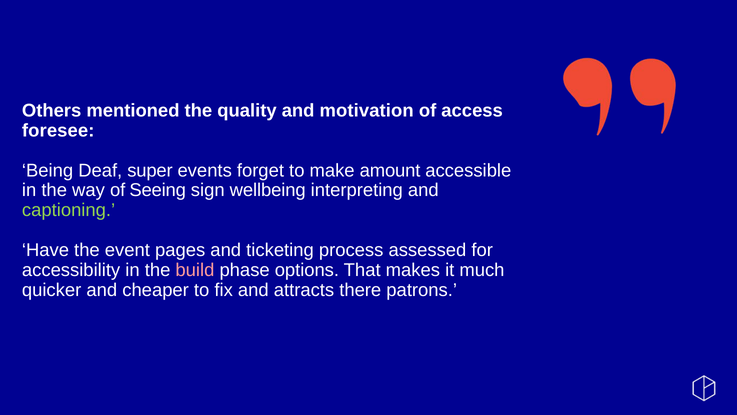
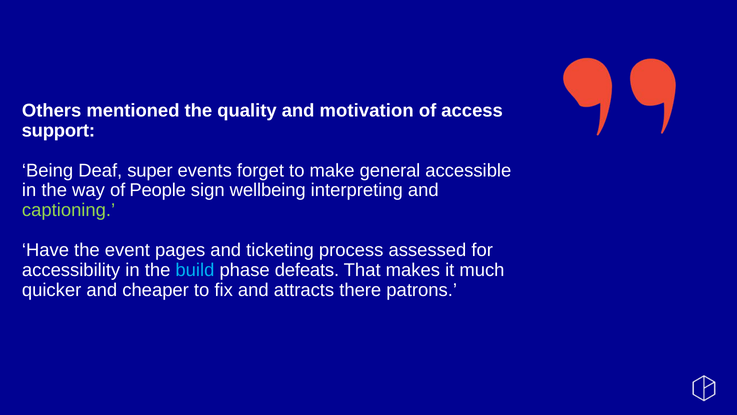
foresee: foresee -> support (58, 131)
amount: amount -> general (390, 170)
Seeing: Seeing -> People (158, 190)
build colour: pink -> light blue (195, 270)
options: options -> defeats (307, 270)
